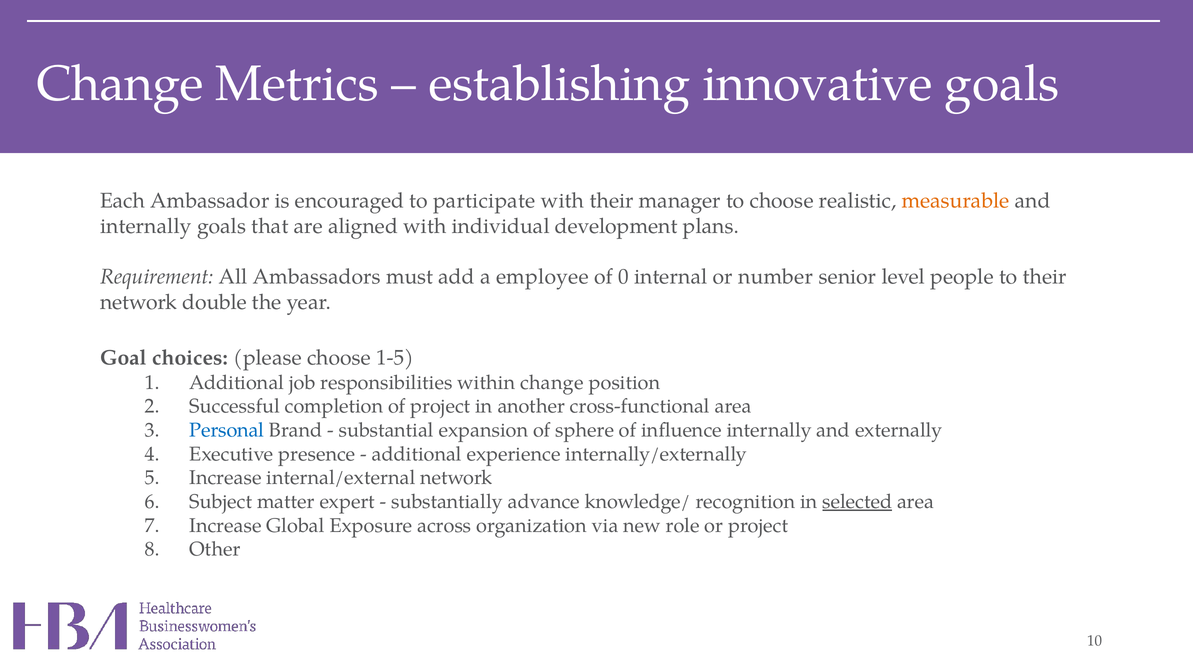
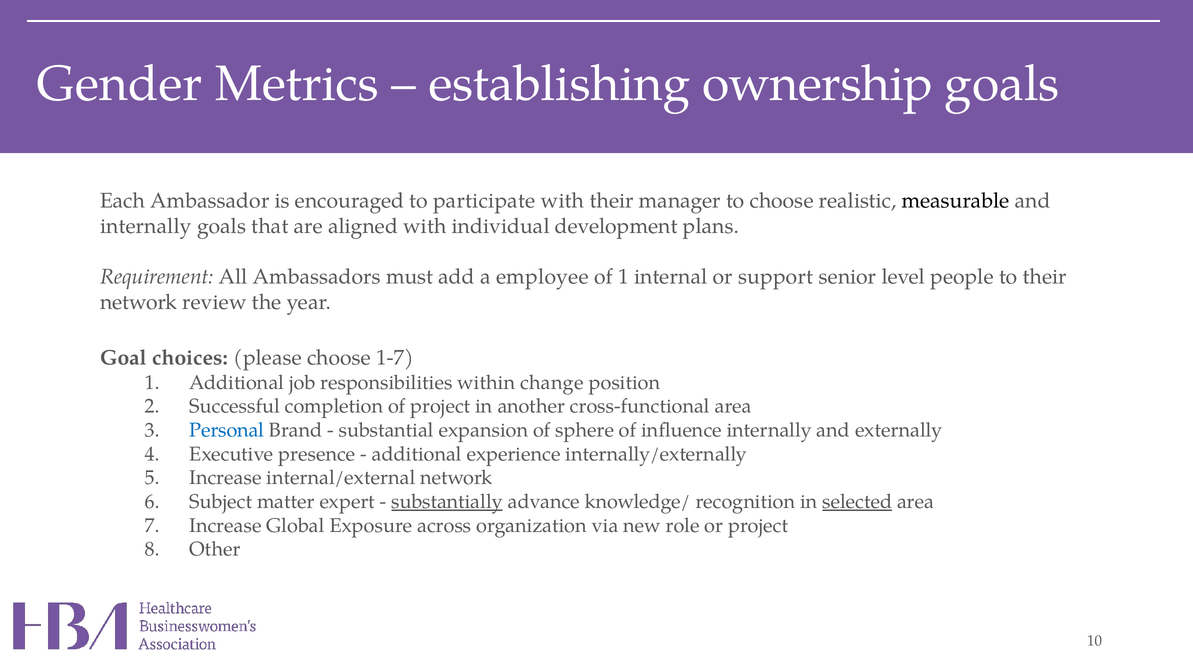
Change: Change -> Gender (120, 84)
innovative: innovative -> ownership (818, 84)
measurable colour: orange -> black (956, 201)
of 0: 0 -> 1 (624, 277)
number: number -> support (776, 277)
double: double -> review (215, 302)
1-5: 1-5 -> 1-7 (395, 358)
substantially underline: none -> present (447, 502)
